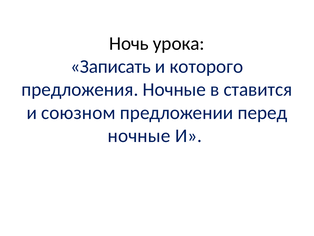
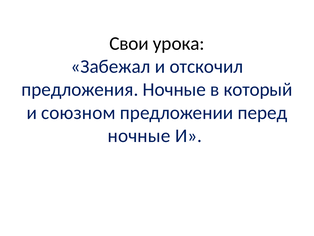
Ночь: Ночь -> Свои (129, 43)
Записать: Записать -> Забежал (111, 66)
которого: которого -> отскочил (206, 66)
ставится: ставится -> который (258, 89)
